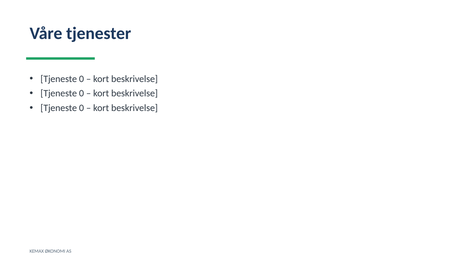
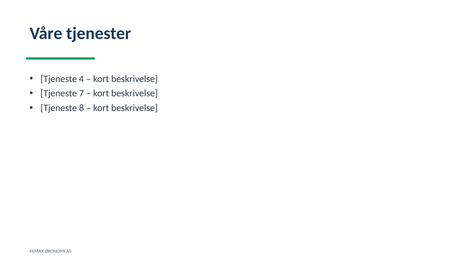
0: 0 -> 4 (82, 79)
0: 0 -> 7 (82, 93)
0: 0 -> 8 (82, 108)
